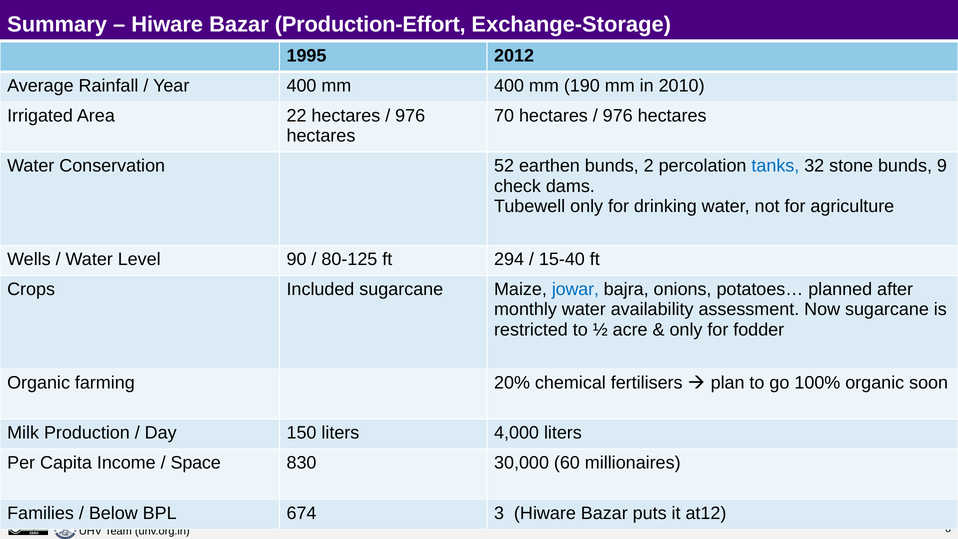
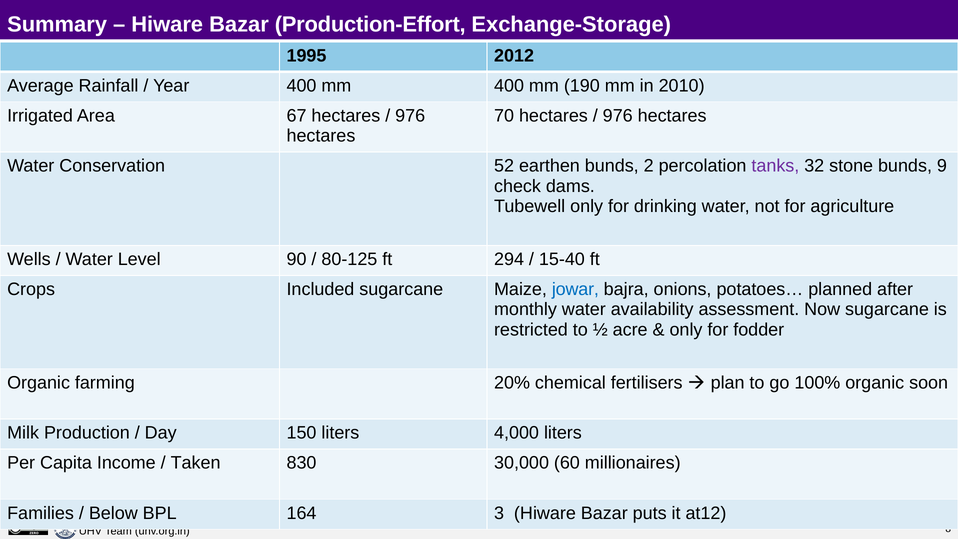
22: 22 -> 67 (297, 116)
tanks colour: blue -> purple (775, 166)
Space: Space -> Taken (196, 463)
674: 674 -> 164 (302, 513)
